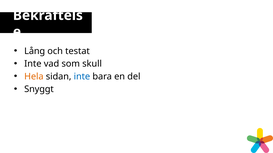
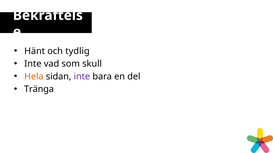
Lång: Lång -> Hänt (35, 51)
testat: testat -> tydlig (77, 51)
inte colour: blue -> purple (82, 77)
Snyggt: Snyggt -> Tränga (39, 89)
